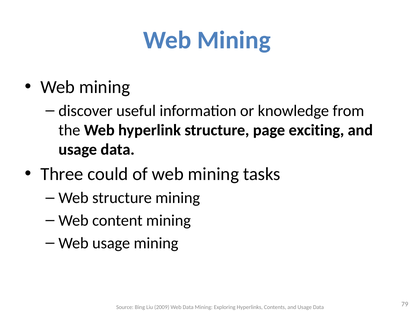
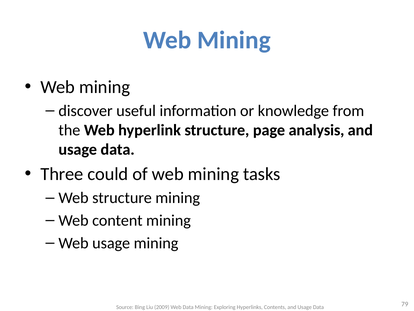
exciting: exciting -> analysis (316, 130)
